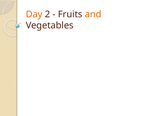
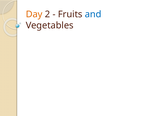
and colour: orange -> blue (93, 14)
